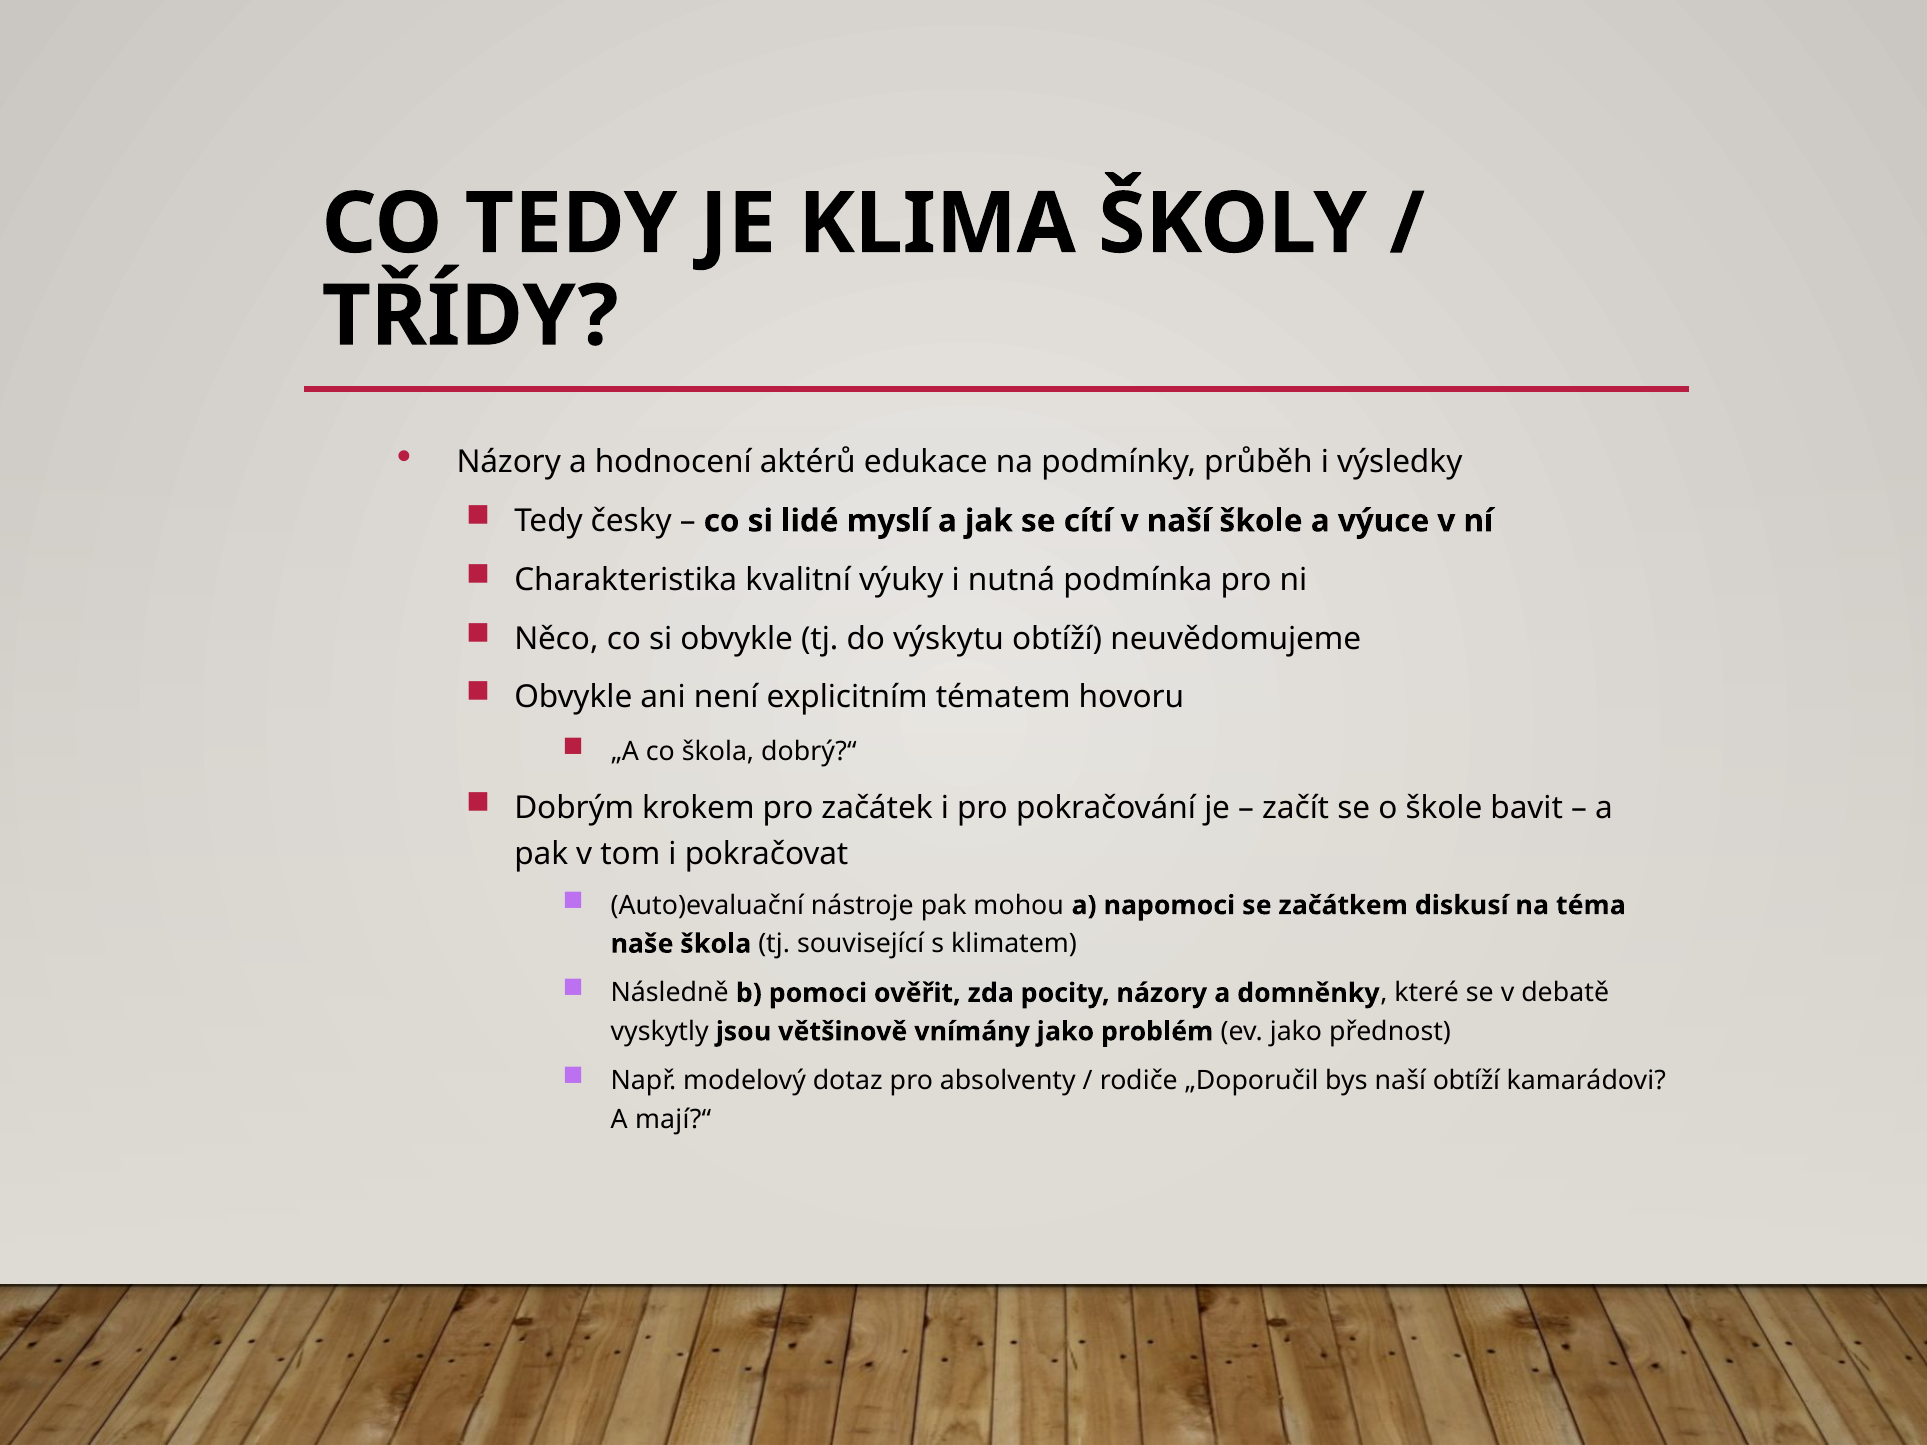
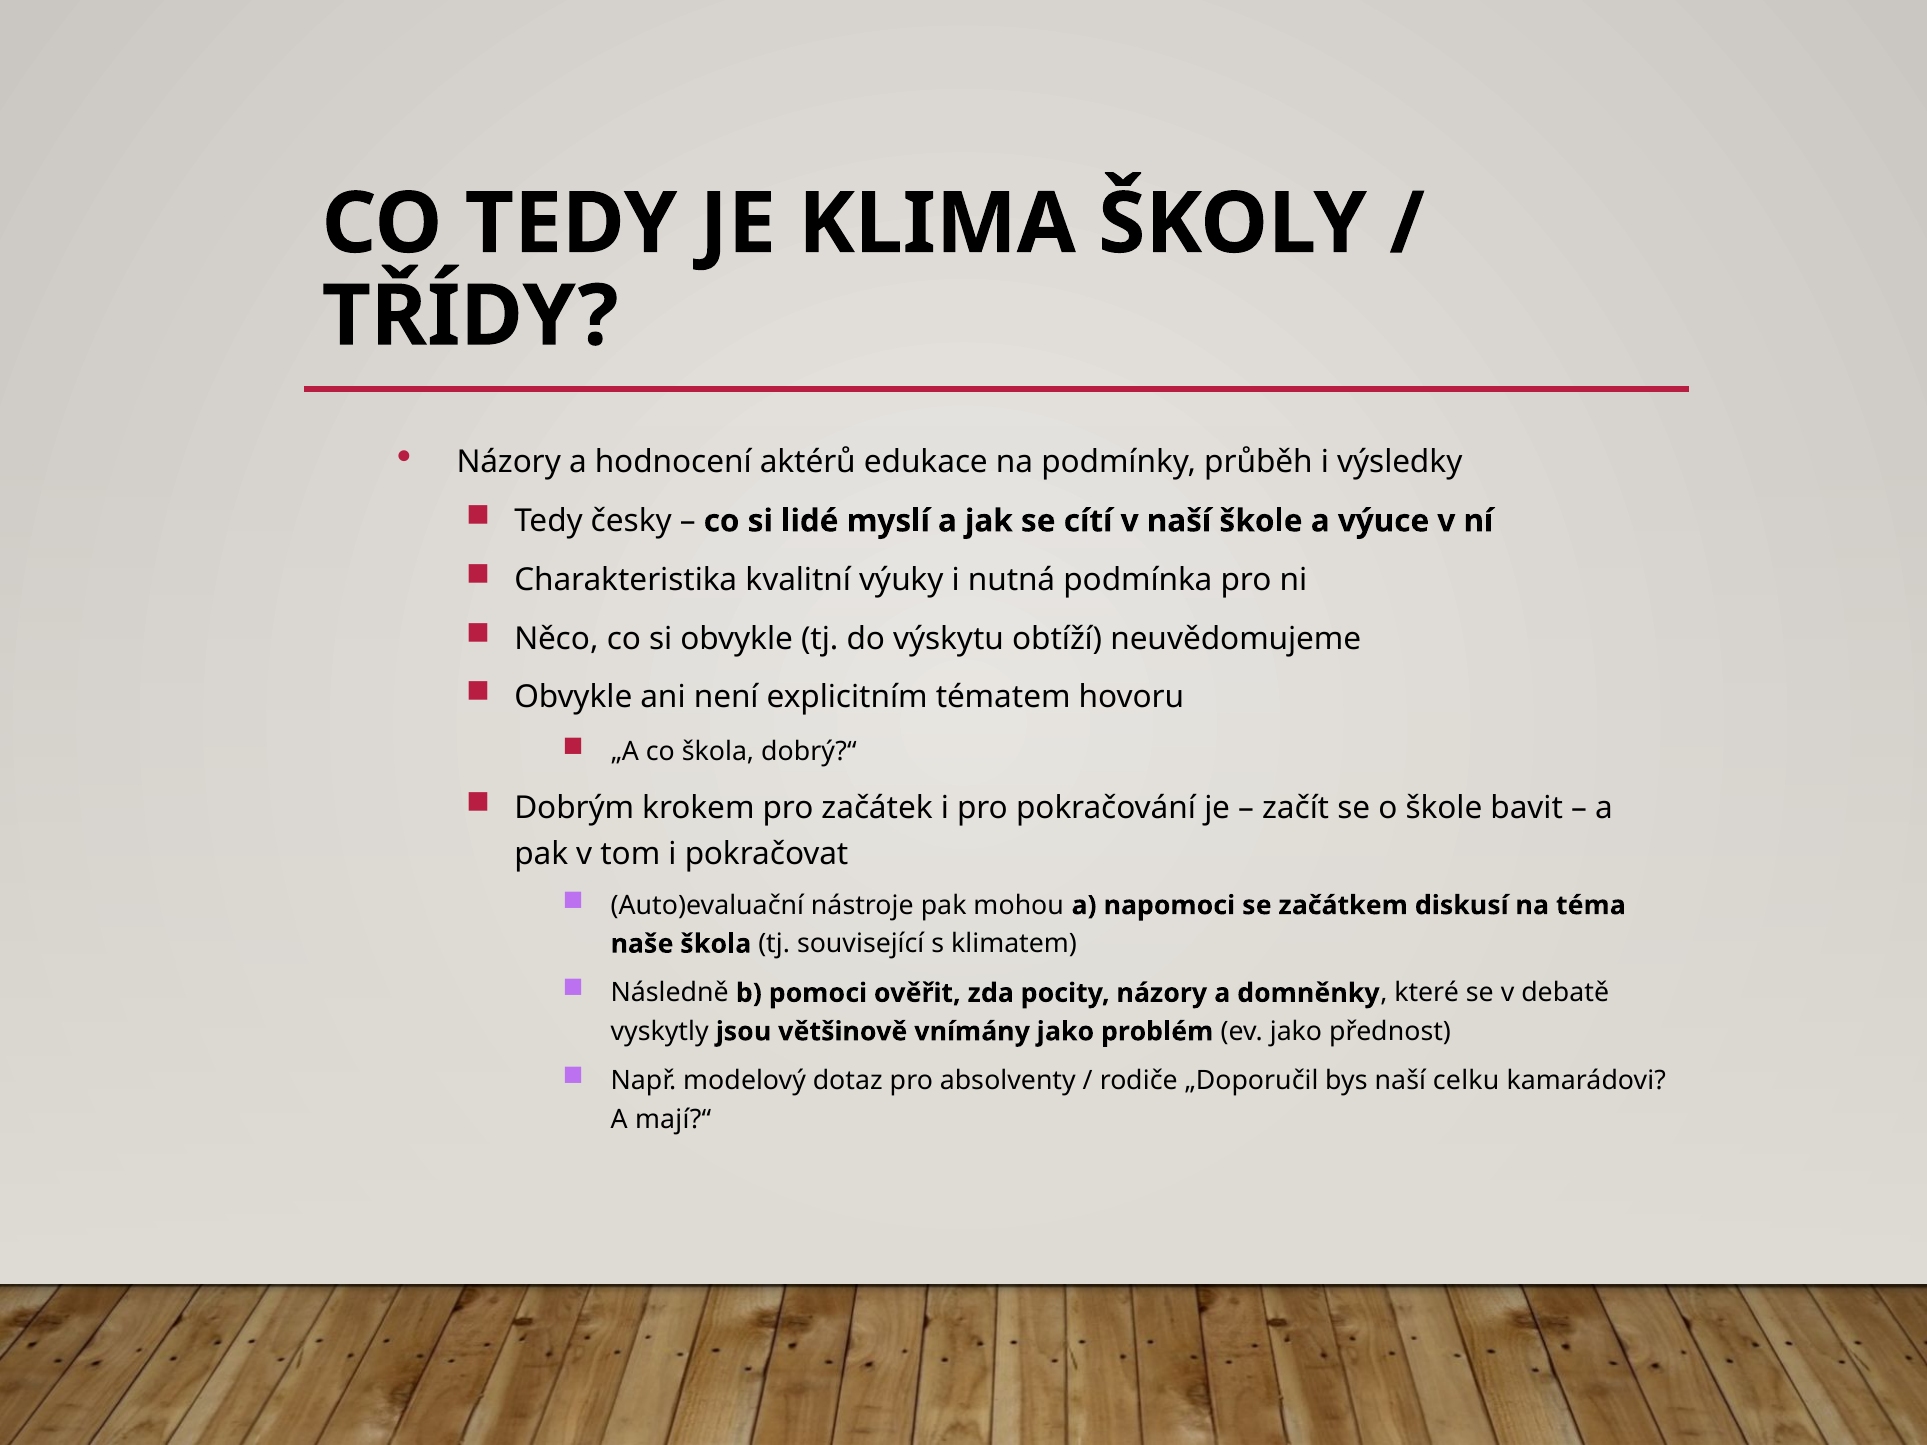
naší obtíží: obtíží -> celku (1466, 1081)
